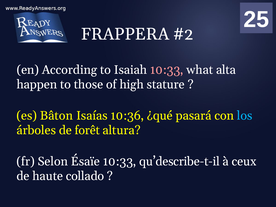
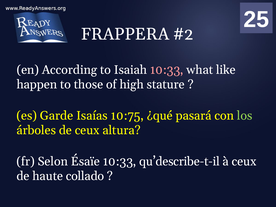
alta: alta -> like (226, 70)
Bâton: Bâton -> Garde (57, 116)
10:36: 10:36 -> 10:75 (127, 116)
los colour: light blue -> light green (245, 116)
de forêt: forêt -> ceux (87, 130)
